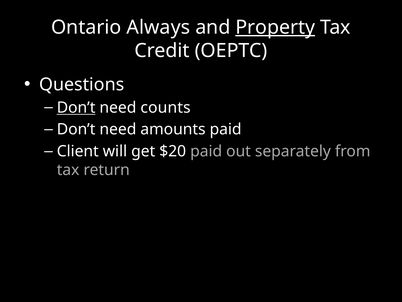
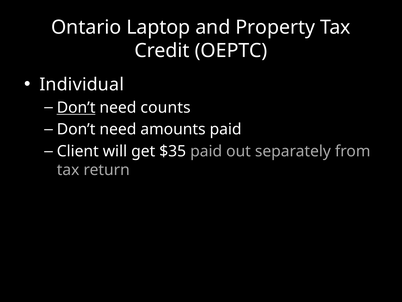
Always: Always -> Laptop (158, 27)
Property underline: present -> none (275, 27)
Questions: Questions -> Individual (82, 84)
$20: $20 -> $35 (173, 151)
